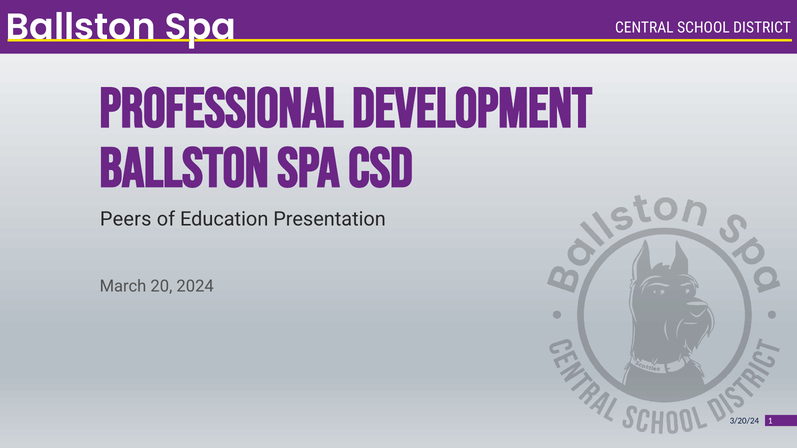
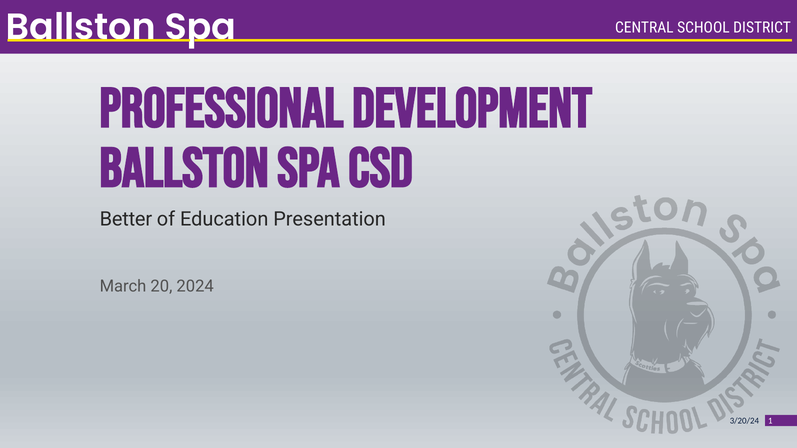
Peers: Peers -> Better (126, 220)
